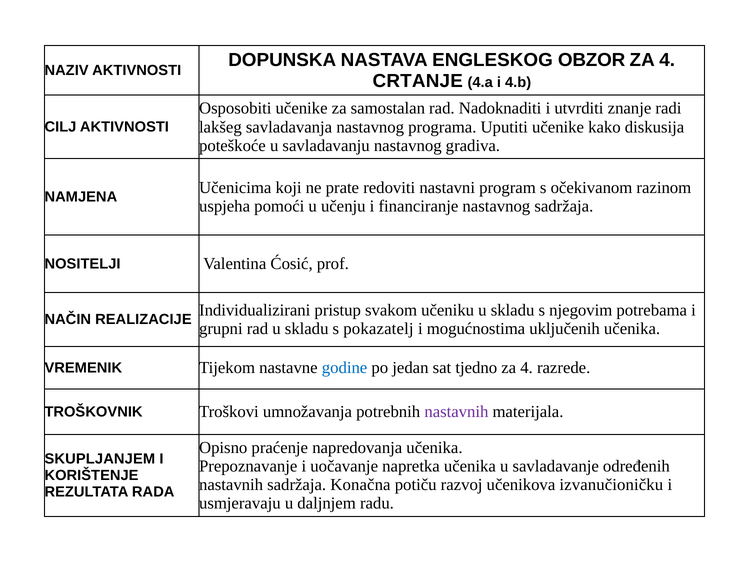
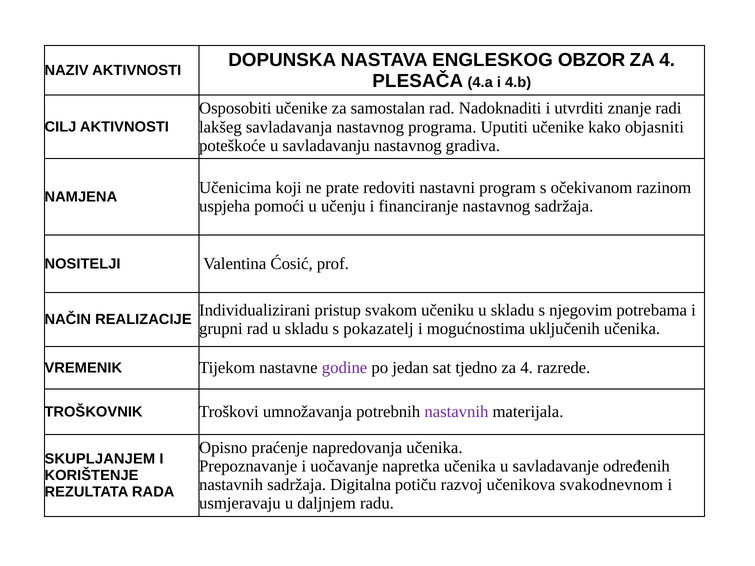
CRTANJE: CRTANJE -> PLESAČA (418, 81)
diskusija: diskusija -> objasniti (654, 127)
godine colour: blue -> purple (345, 368)
Konačna: Konačna -> Digitalna (361, 485)
izvanučioničku: izvanučioničku -> svakodnevnom (611, 485)
